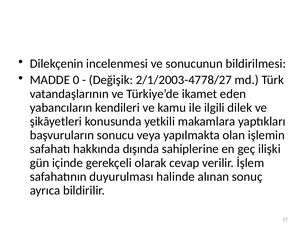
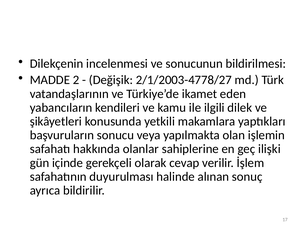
0: 0 -> 2 (76, 80)
dışında: dışında -> olanlar (141, 149)
